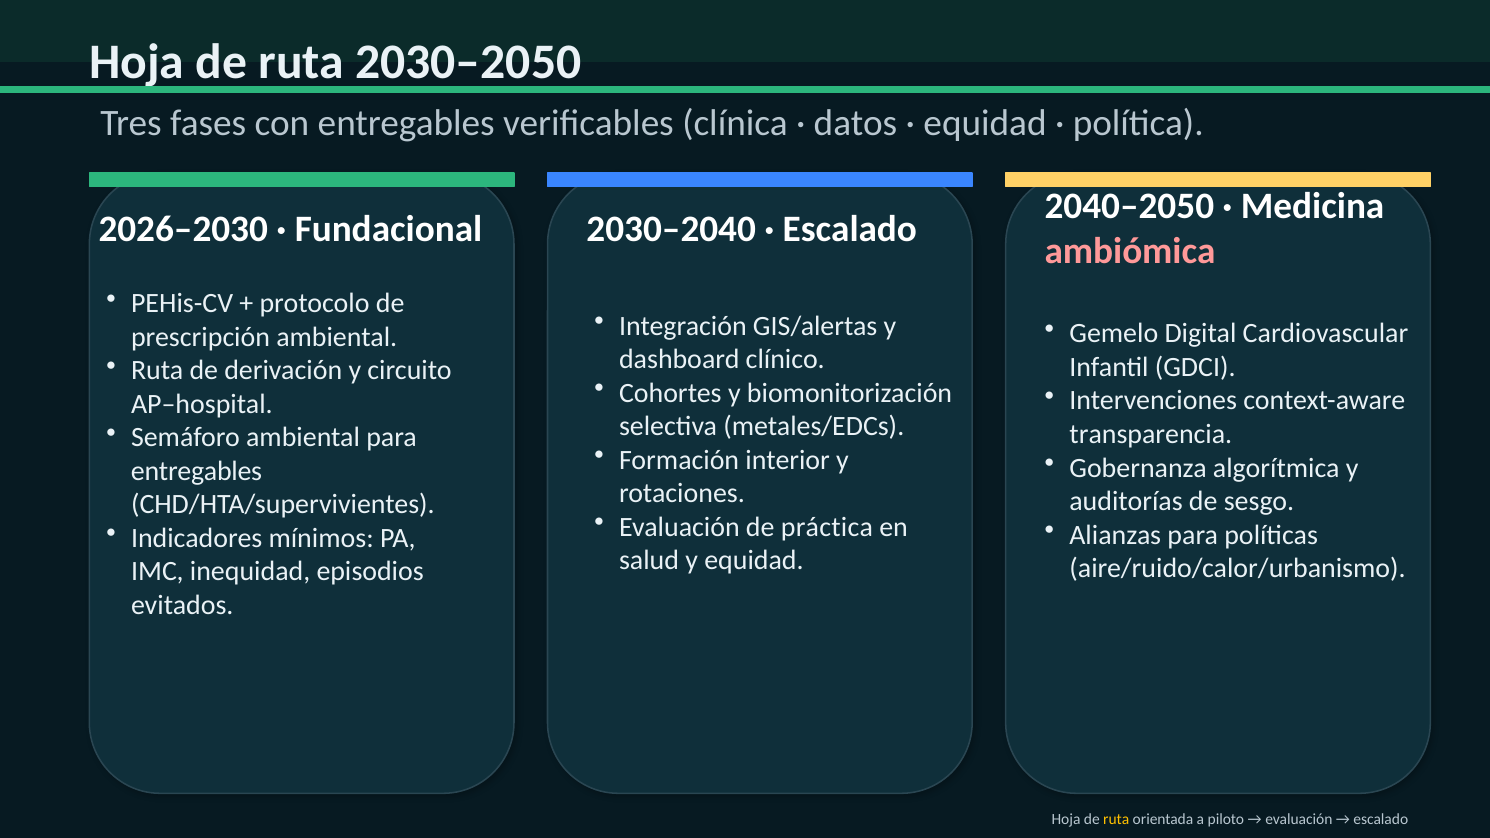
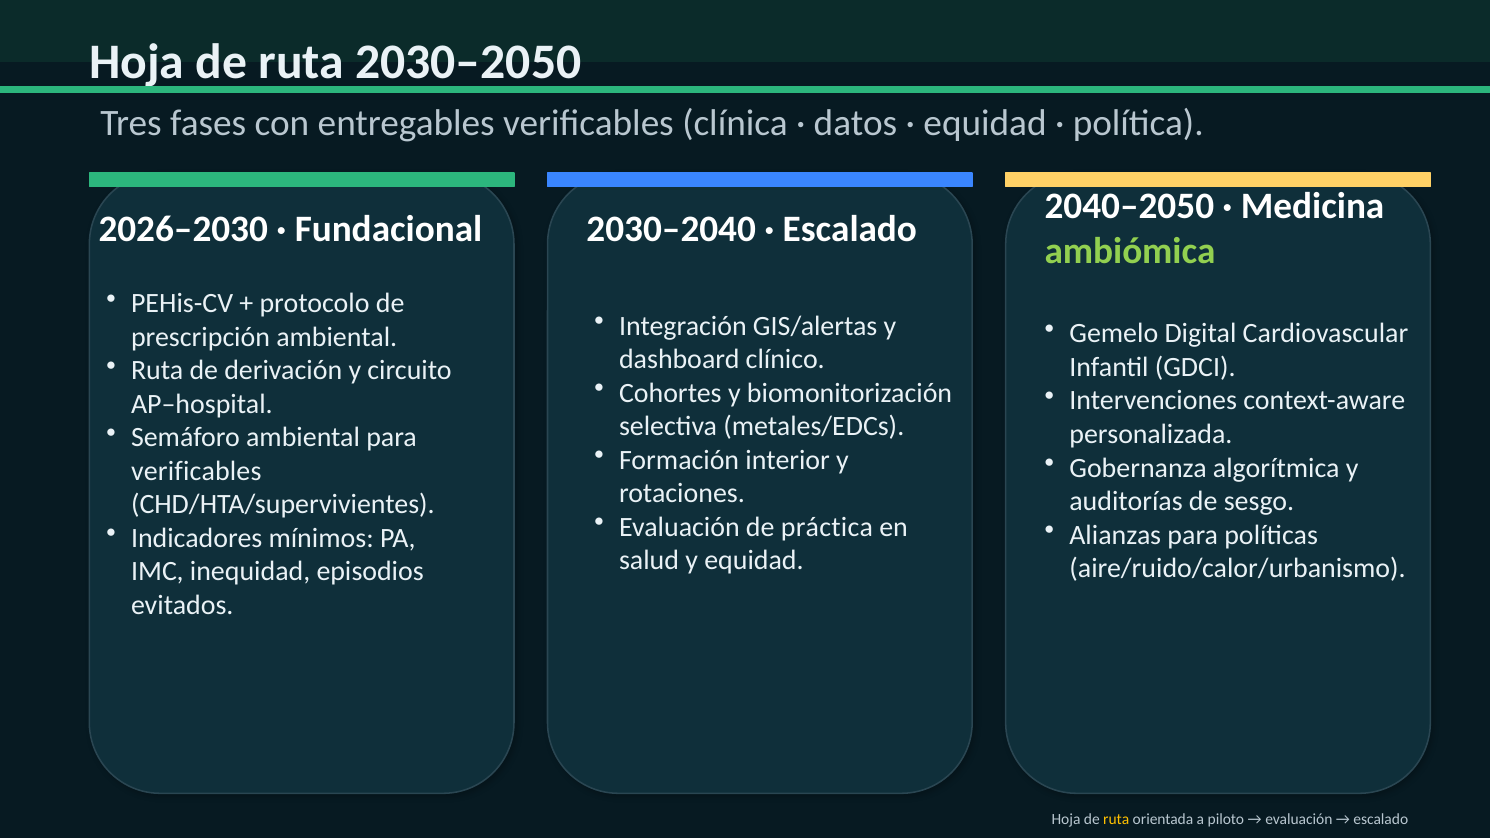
ambiómica colour: pink -> light green (1130, 251)
transparencia: transparencia -> personalizada (1151, 434)
entregables: entregables -> verificables (196, 471)
